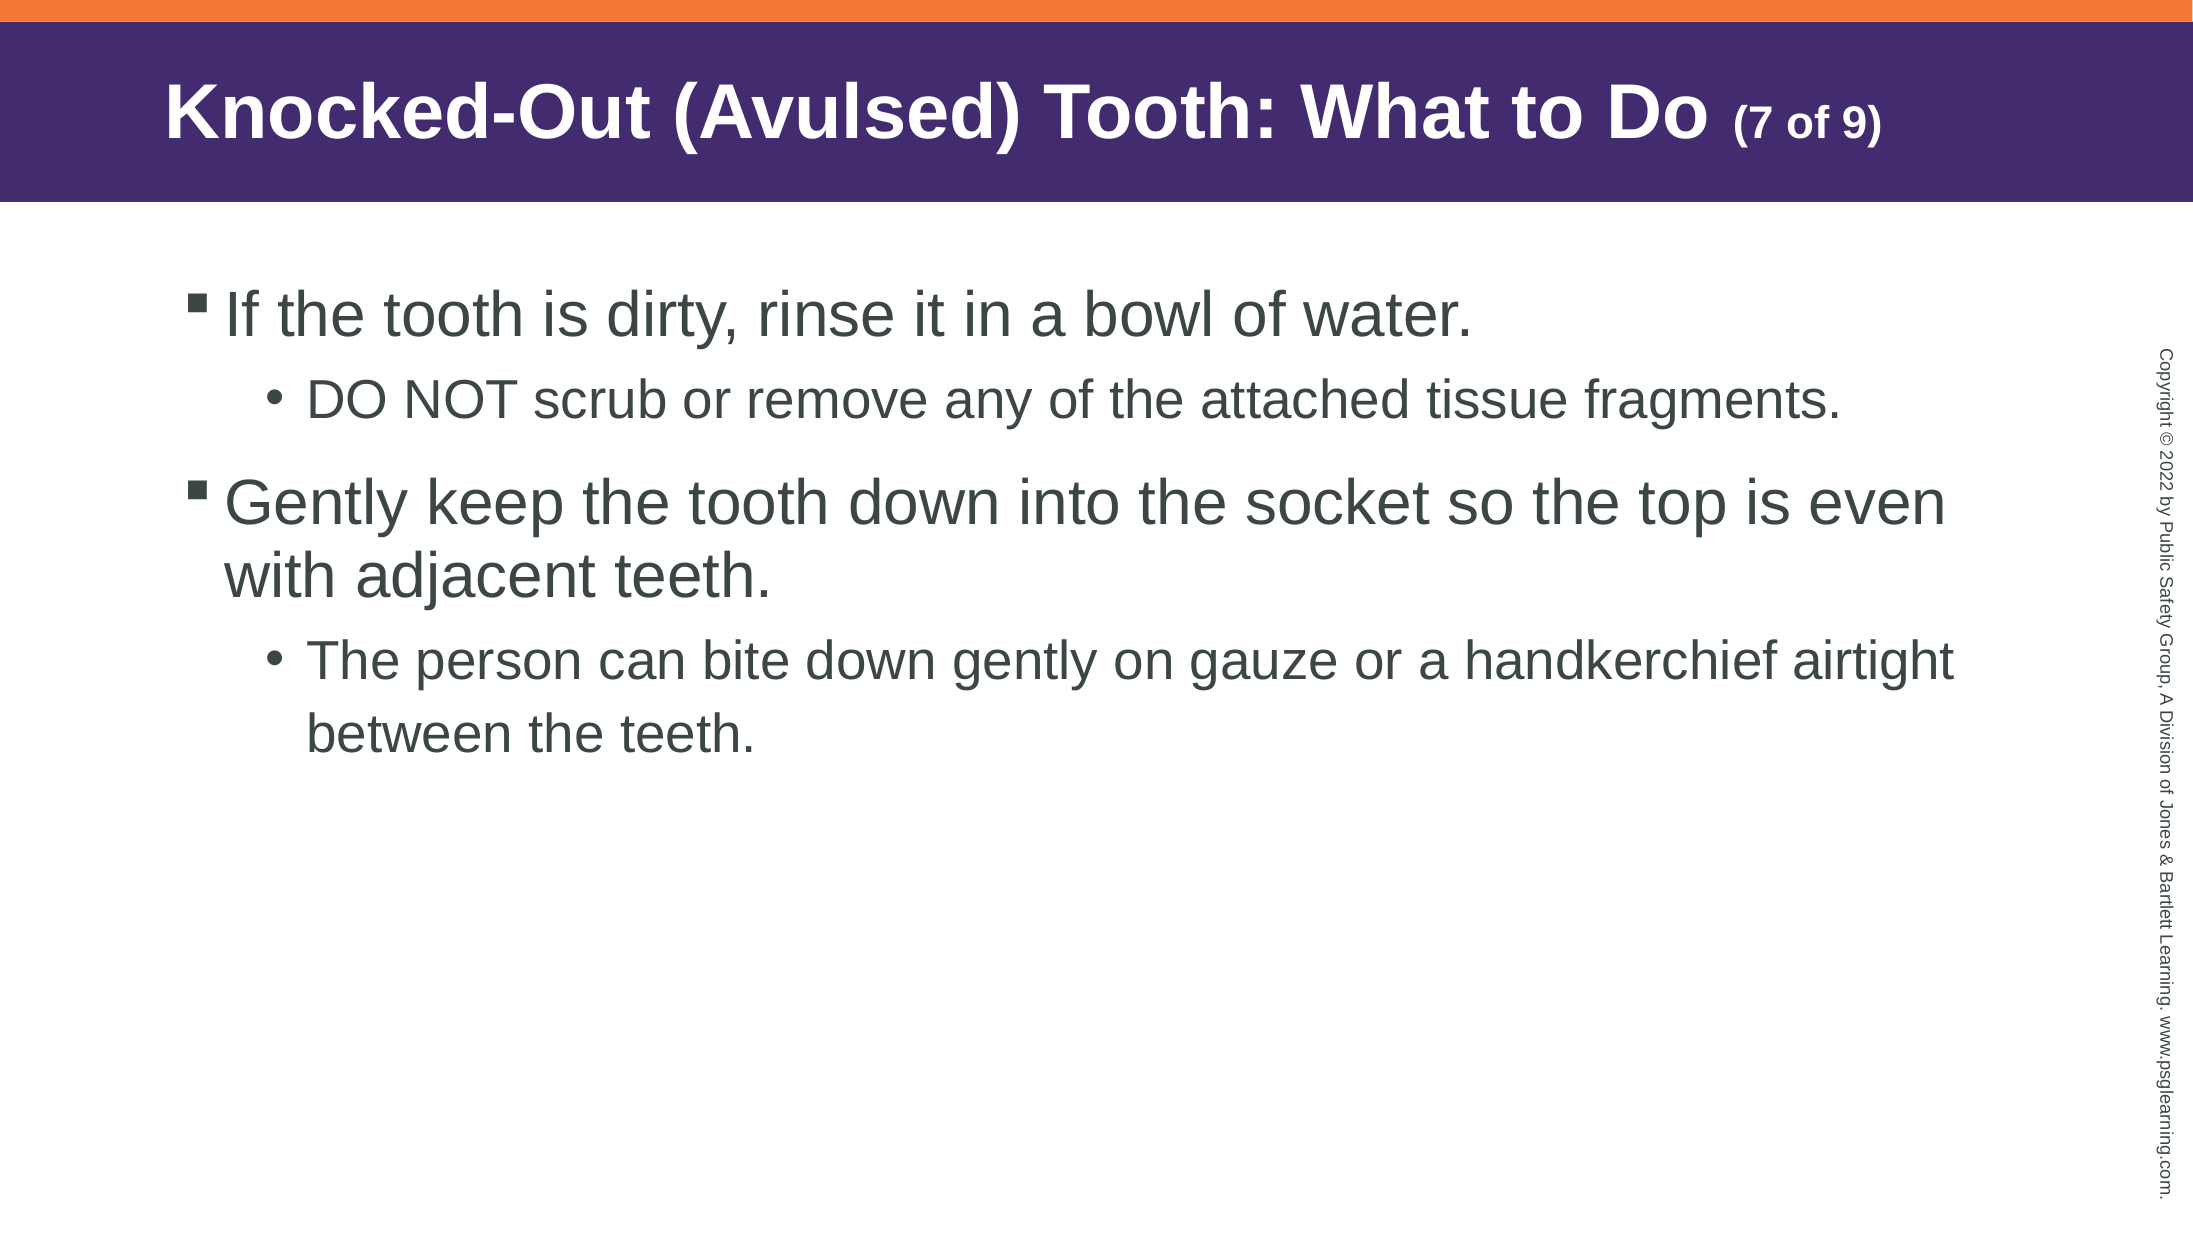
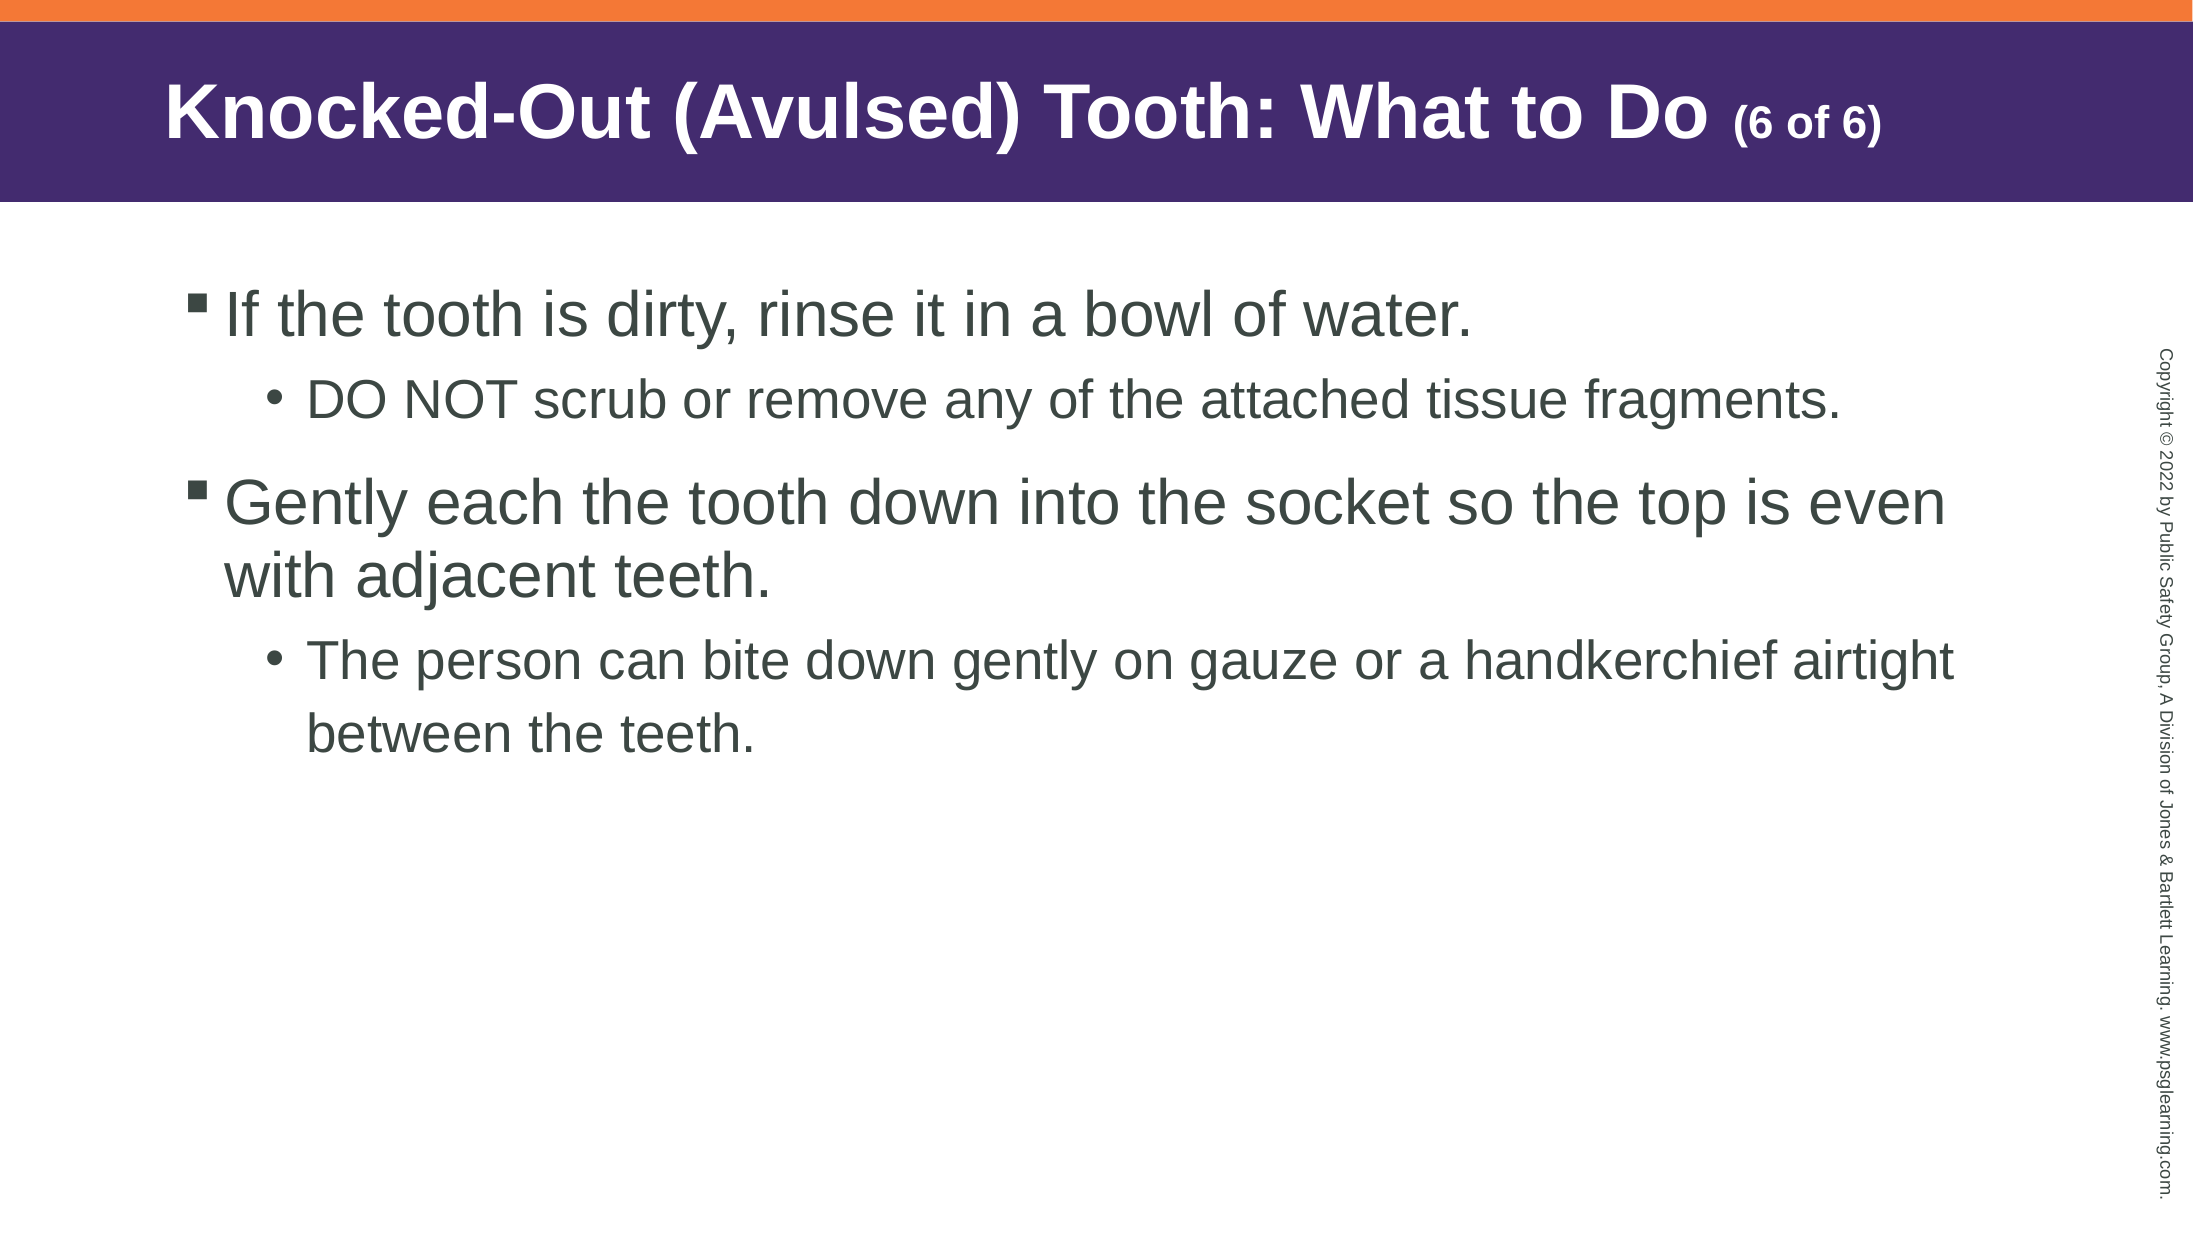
Do 7: 7 -> 6 (1753, 123)
of 9: 9 -> 6 (1862, 123)
keep: keep -> each (495, 503)
